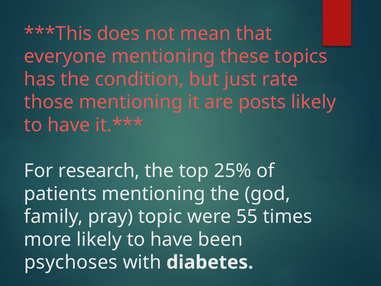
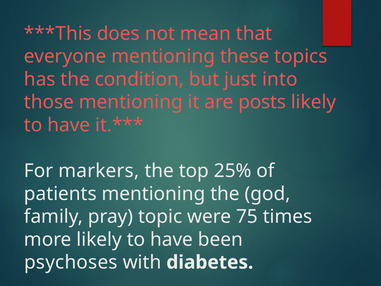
rate: rate -> into (280, 79)
research: research -> markers (99, 171)
55: 55 -> 75 (247, 216)
